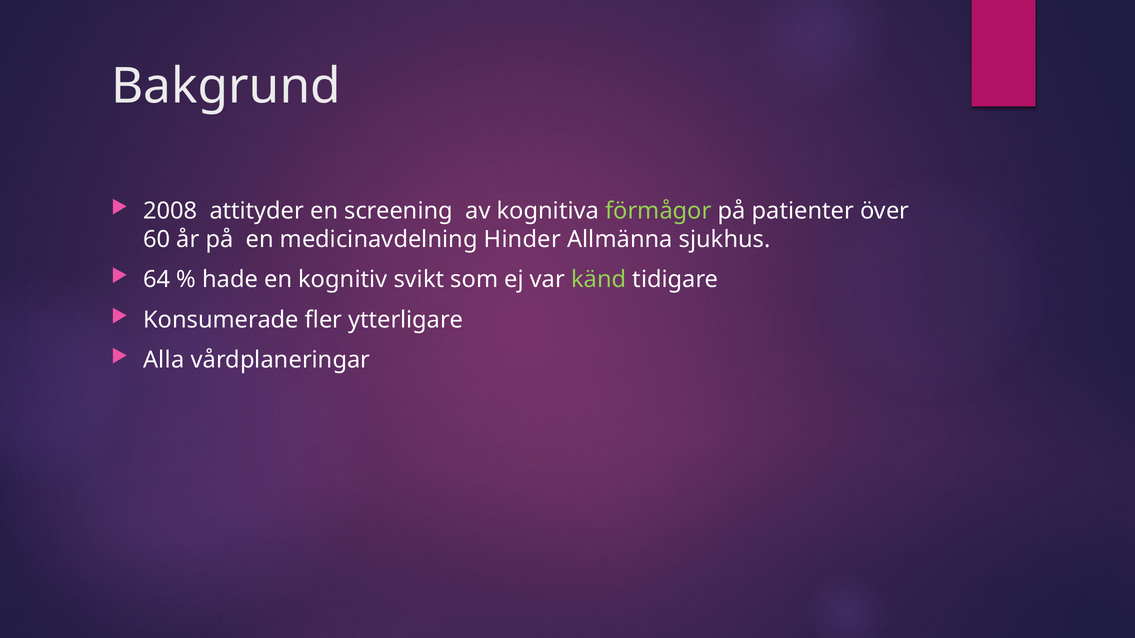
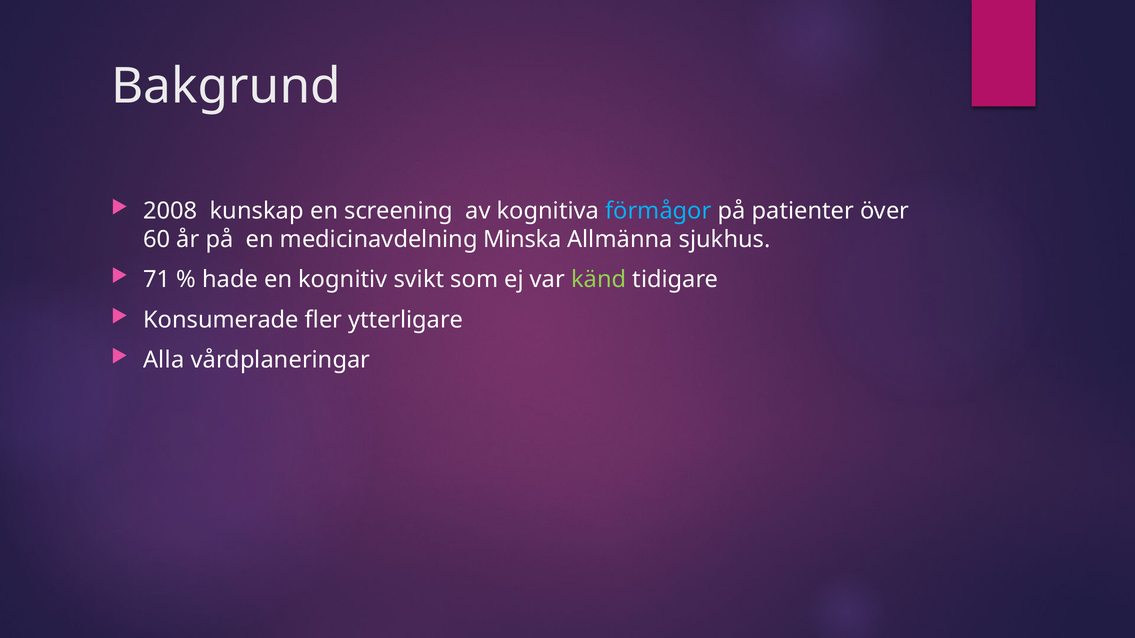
attityder: attityder -> kunskap (257, 211)
förmågor colour: light green -> light blue (658, 211)
Hinder: Hinder -> Minska (523, 240)
64: 64 -> 71 (157, 280)
